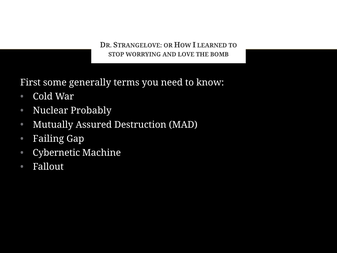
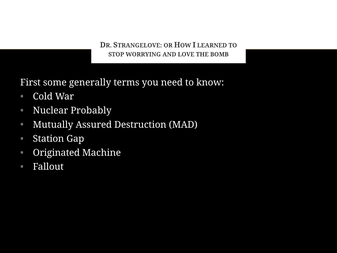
Failing: Failing -> Station (48, 139)
Cybernetic: Cybernetic -> Originated (56, 153)
